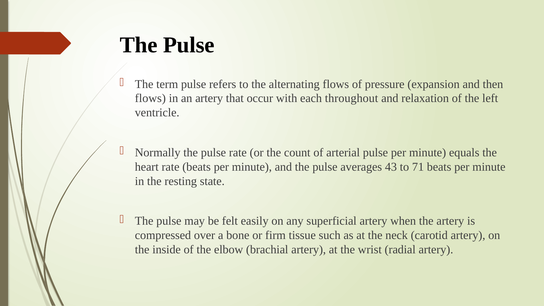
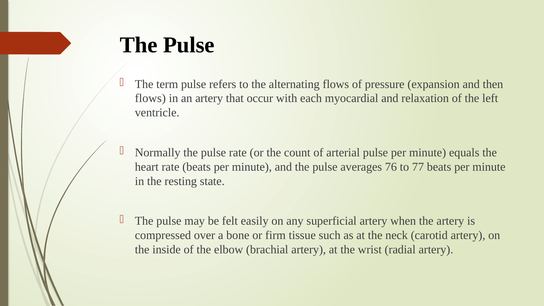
throughout: throughout -> myocardial (352, 98)
43: 43 -> 76 (391, 167)
71: 71 -> 77 (418, 167)
